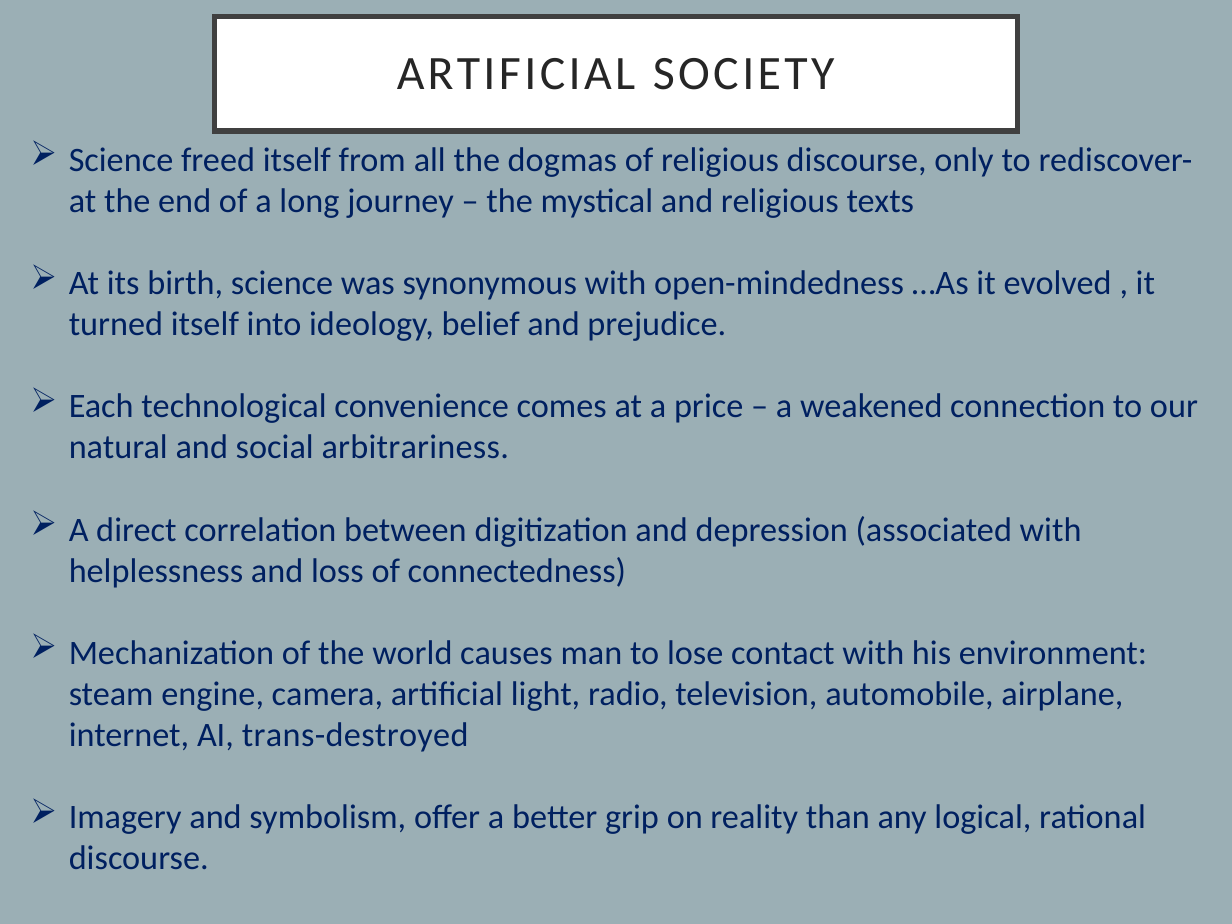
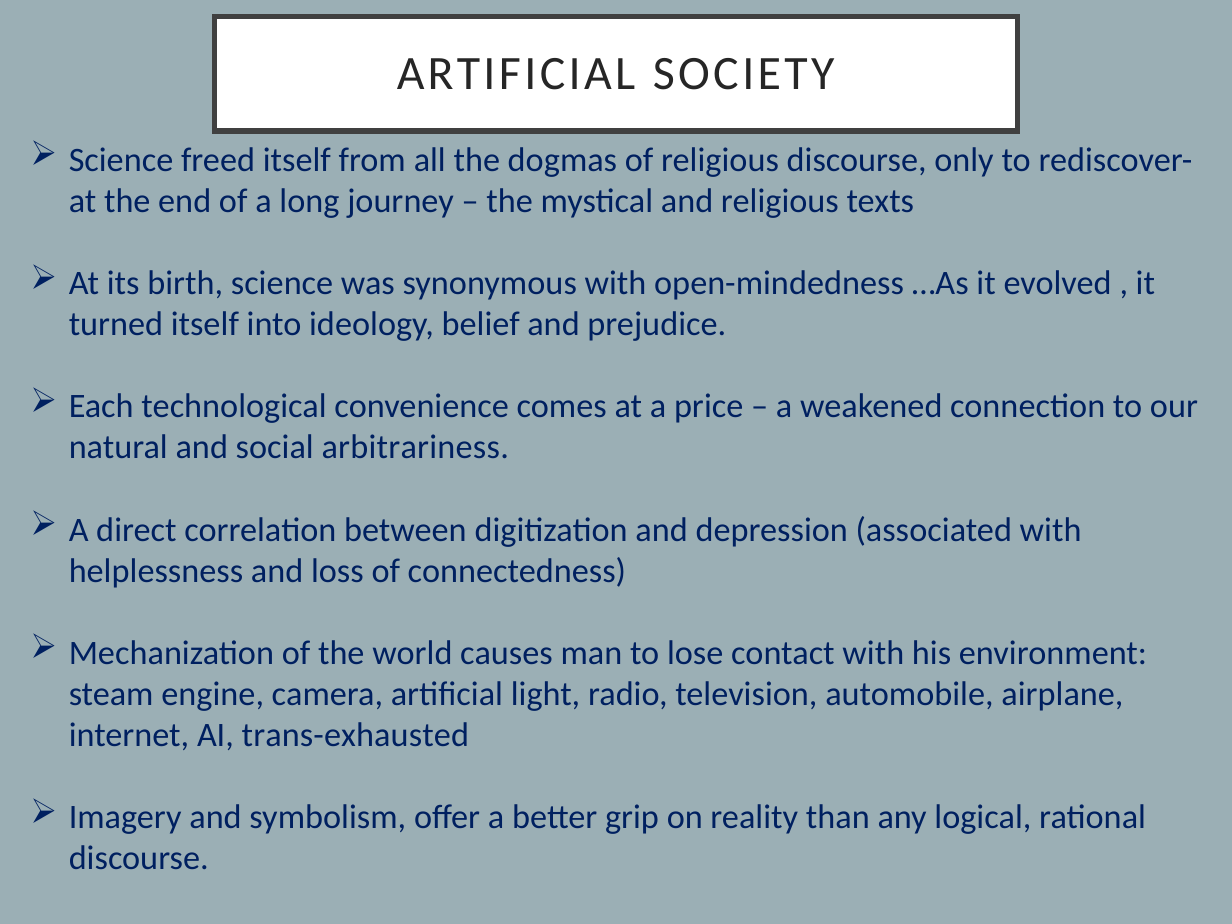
trans-destroyed: trans-destroyed -> trans-exhausted (355, 735)
